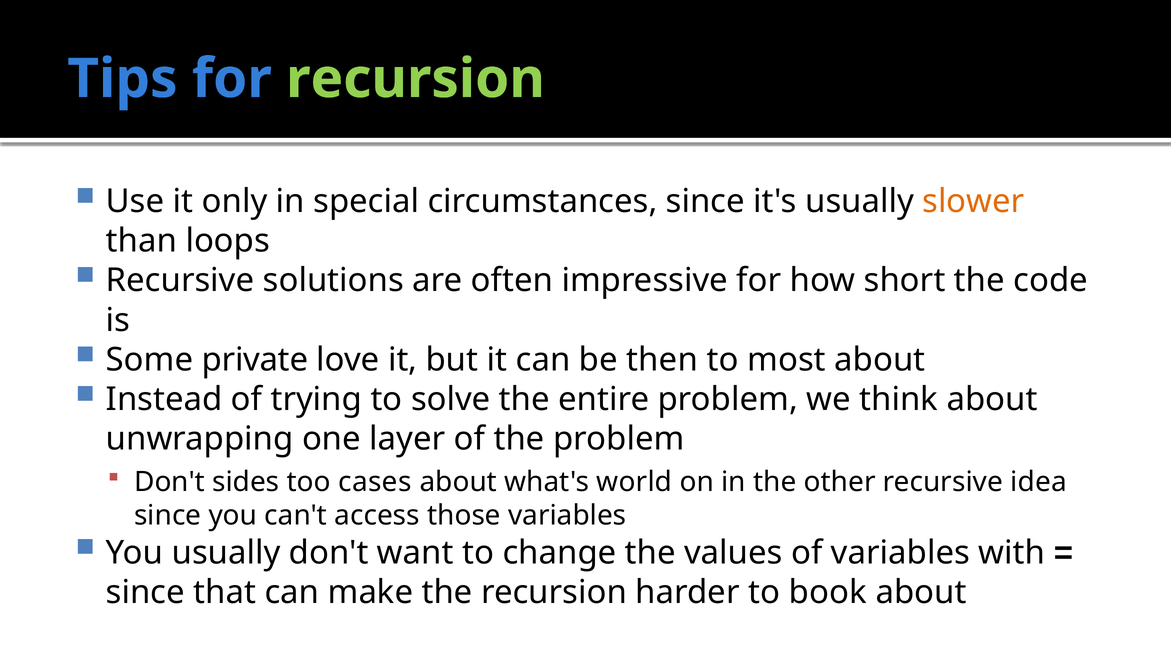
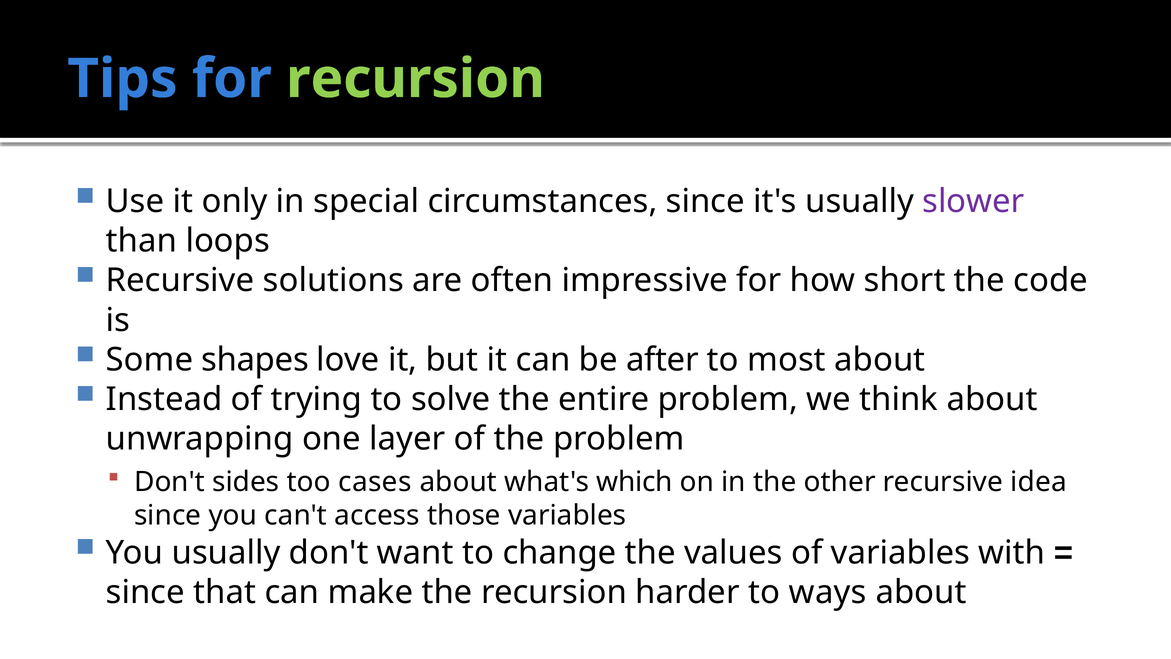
slower colour: orange -> purple (973, 201)
private: private -> shapes (255, 360)
then: then -> after (662, 360)
world: world -> which (635, 482)
book: book -> ways (828, 592)
